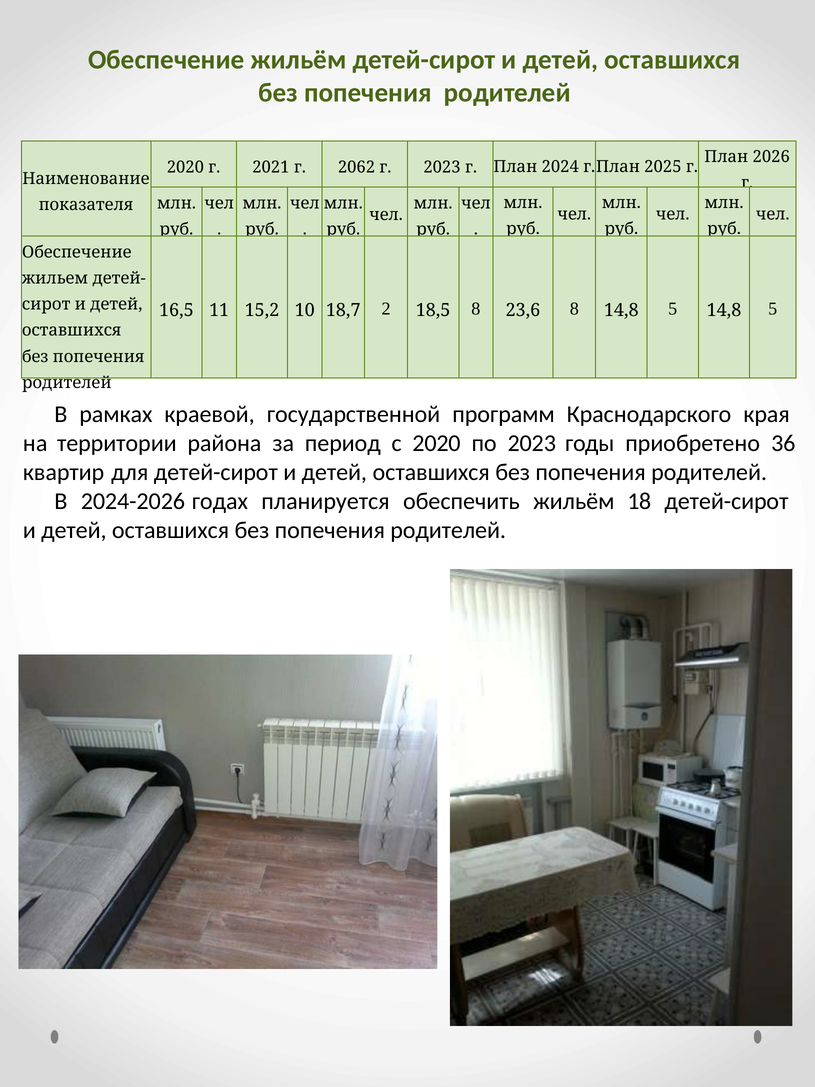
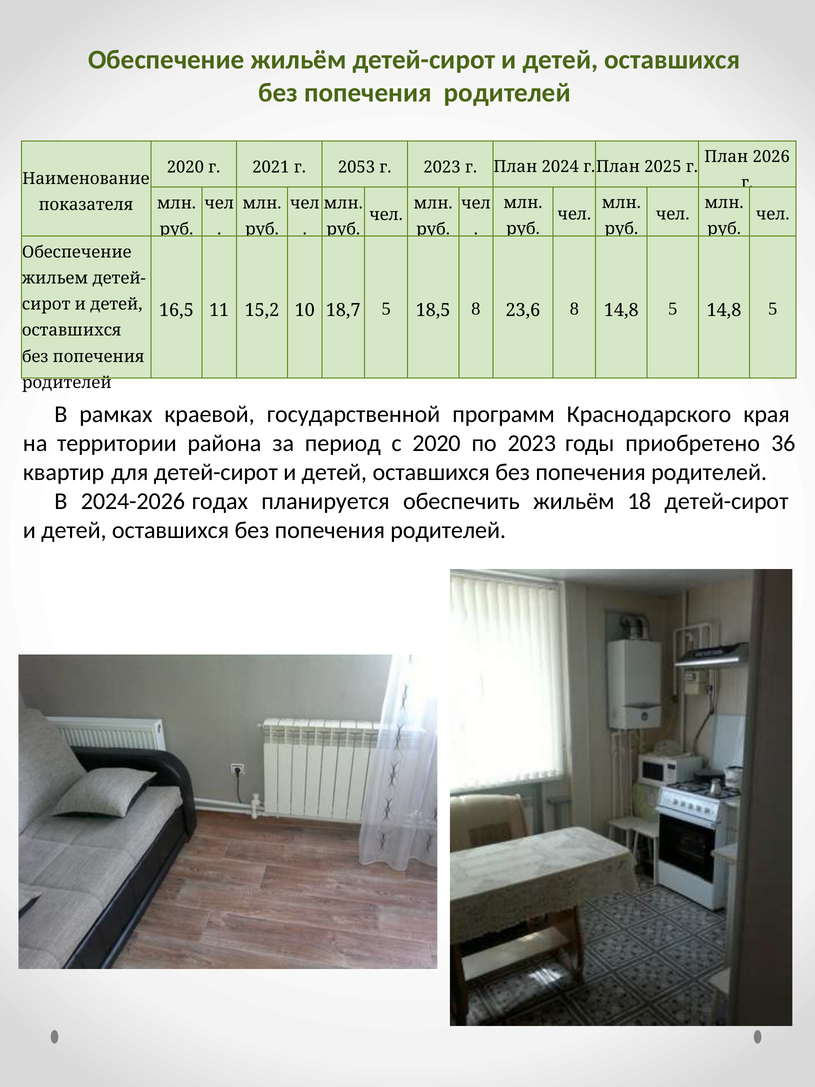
2062: 2062 -> 2053 (356, 167)
18,7 2: 2 -> 5 (386, 309)
